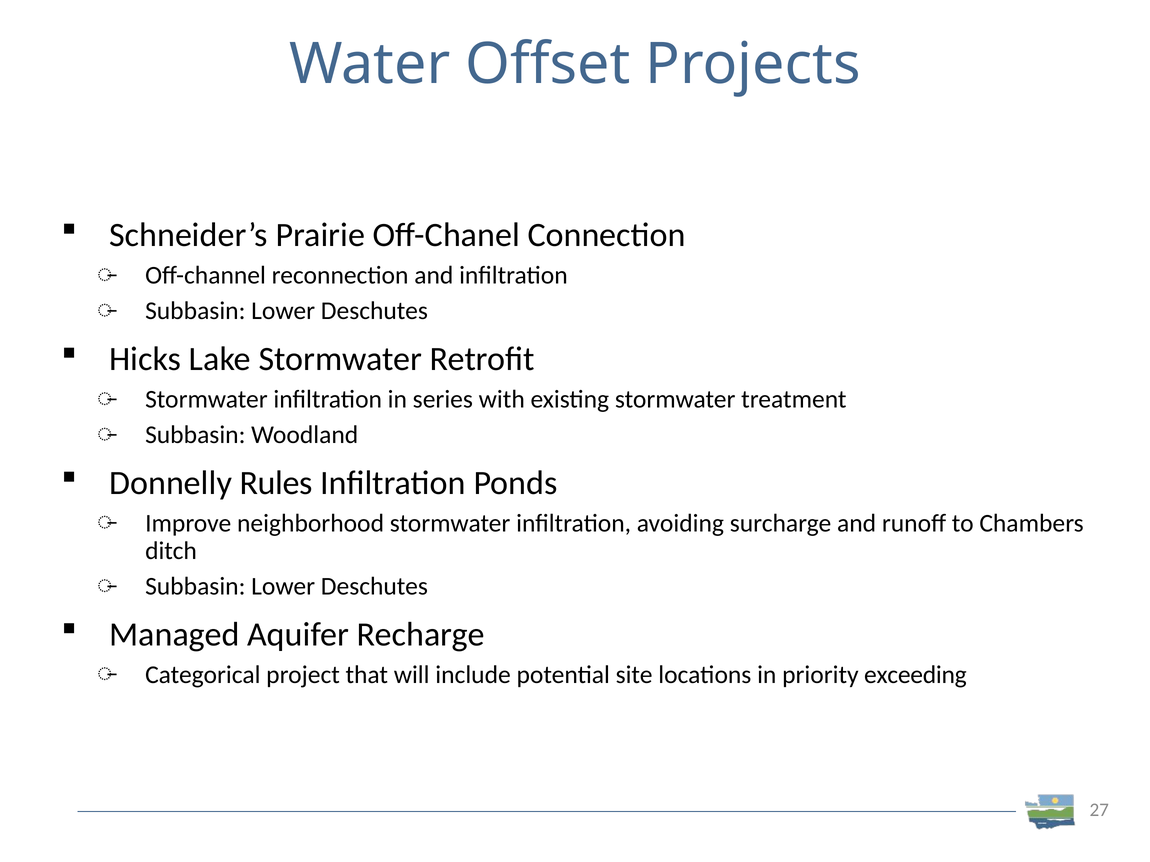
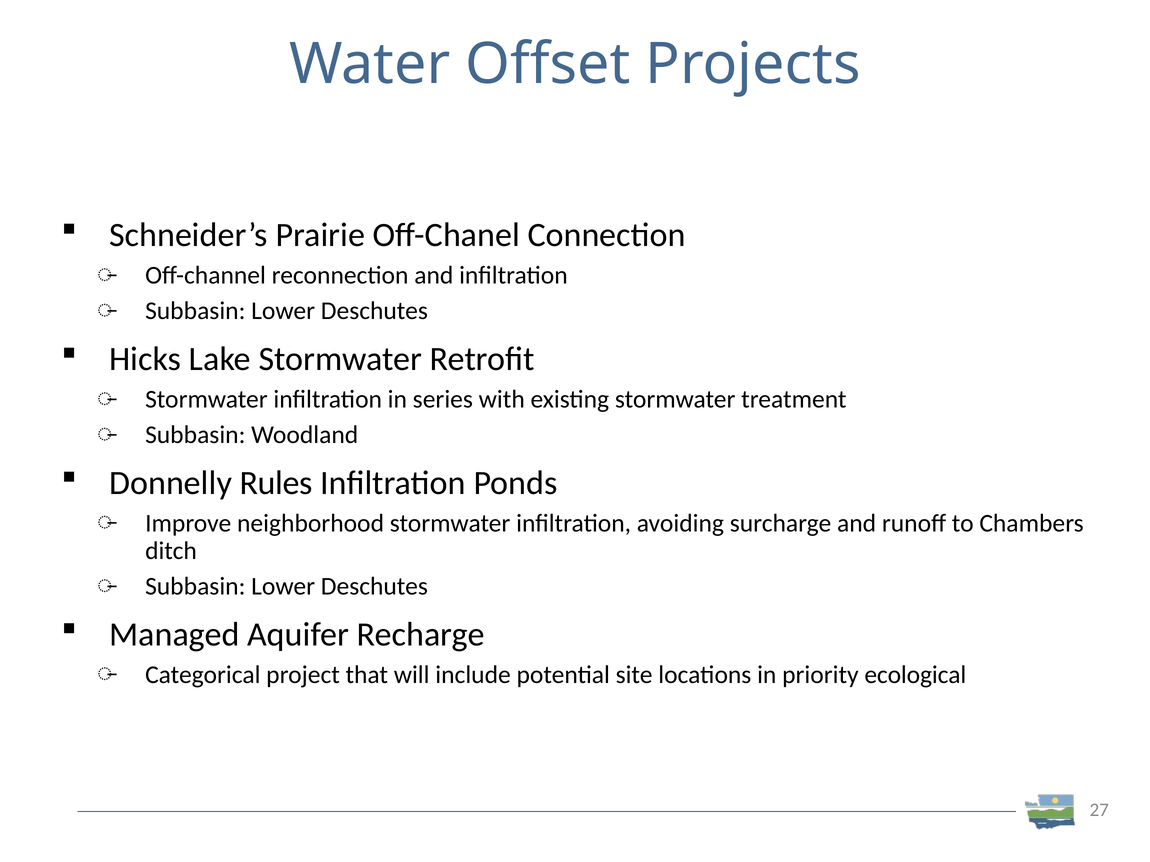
exceeding: exceeding -> ecological (915, 675)
